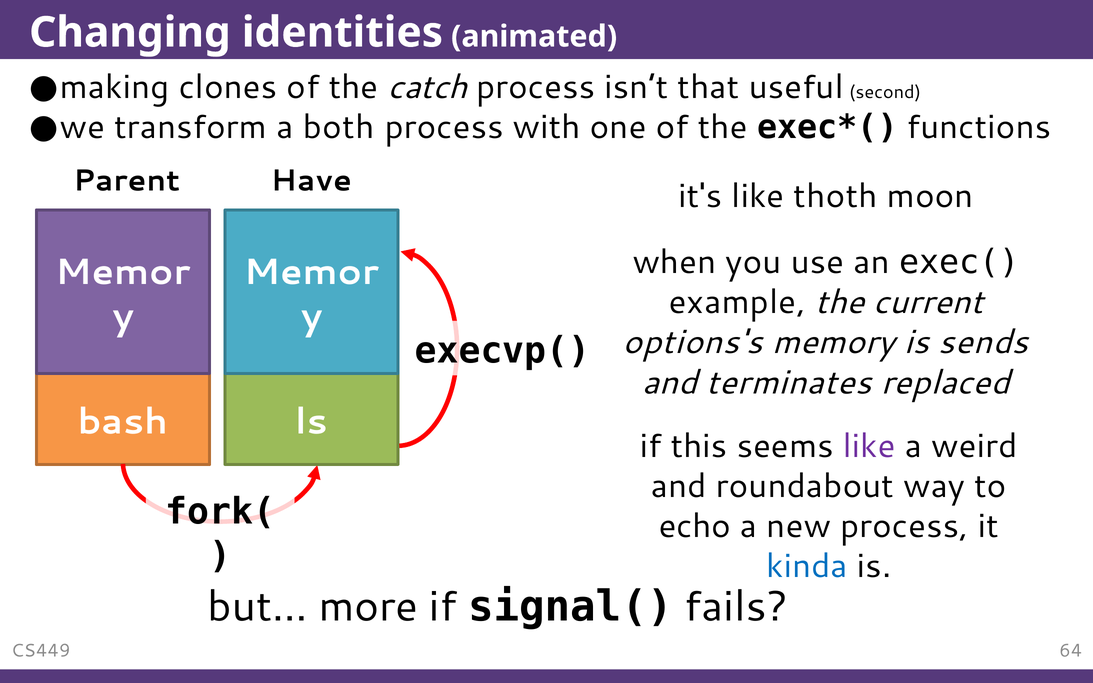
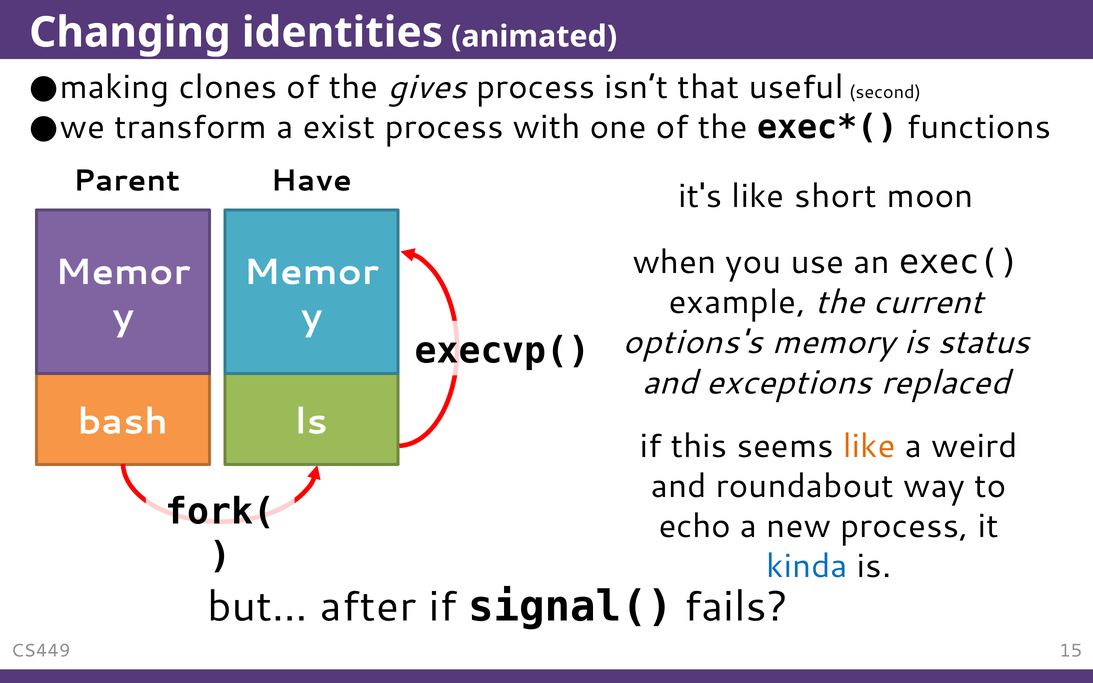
catch: catch -> gives (427, 87)
both: both -> exist (339, 127)
thoth: thoth -> short (835, 196)
sends: sends -> status (984, 343)
terminates: terminates -> exceptions (789, 383)
like colour: purple -> orange (869, 446)
more: more -> after (368, 607)
64: 64 -> 15 (1071, 651)
